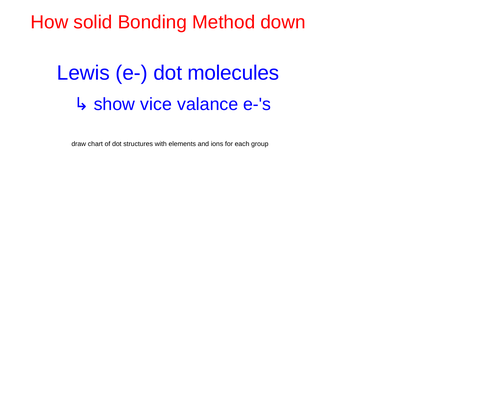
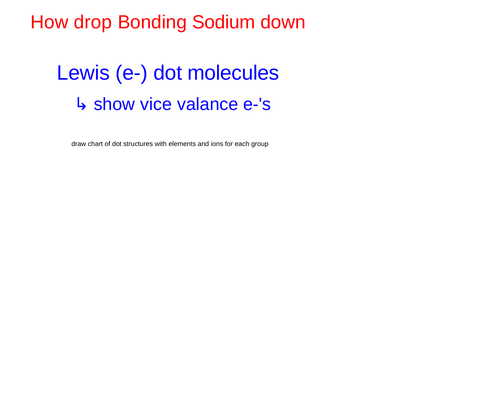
solid: solid -> drop (93, 22)
Method: Method -> Sodium (224, 22)
